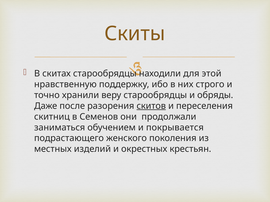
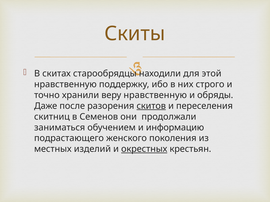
веру старообрядцы: старообрядцы -> нравственную (155, 95)
покрывается: покрывается -> информацию (175, 128)
окрестных underline: none -> present (144, 149)
